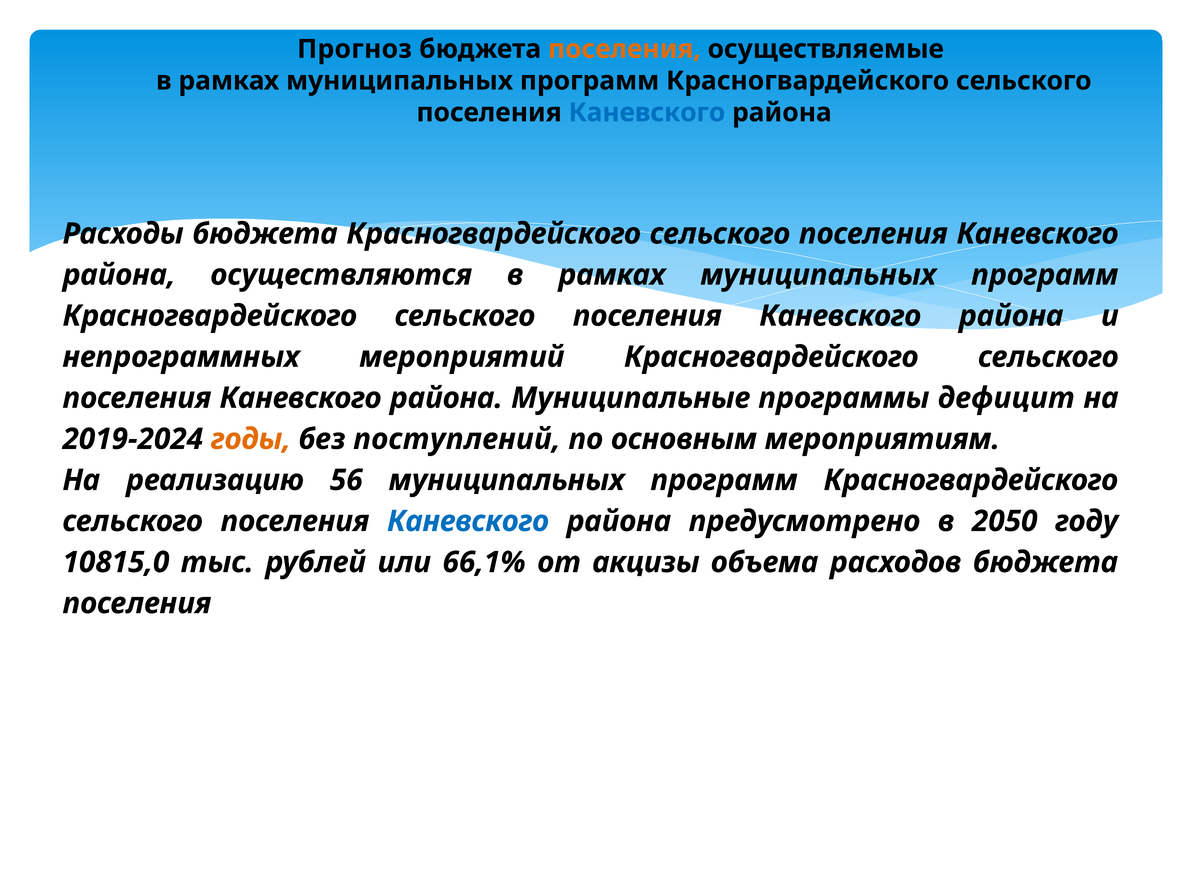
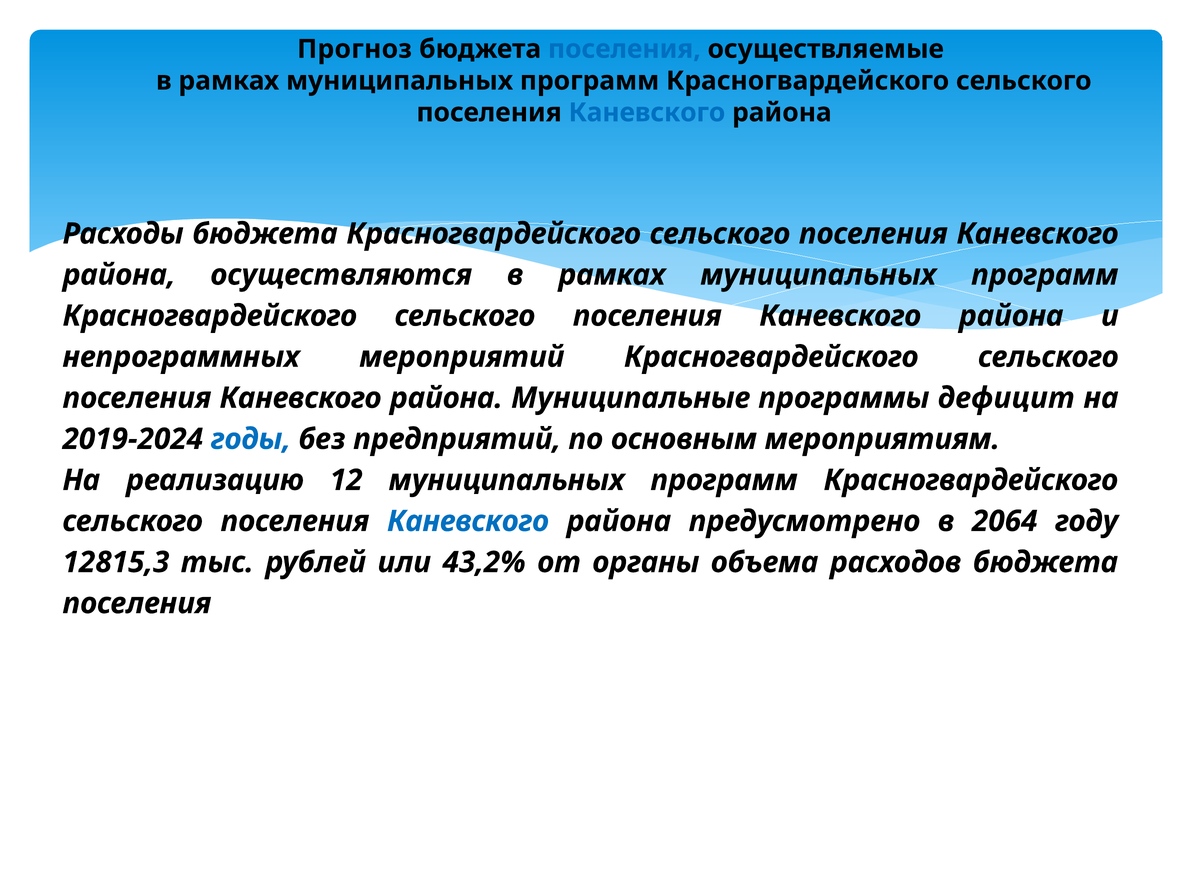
поселения colour: orange -> blue (624, 49)
годы colour: orange -> blue (251, 439)
поступлений: поступлений -> предприятий (457, 439)
56: 56 -> 12 (346, 480)
2050: 2050 -> 2064 (1005, 521)
10815,0: 10815,0 -> 12815,3 (116, 562)
66,1%: 66,1% -> 43,2% (484, 562)
акцизы: акцизы -> органы (646, 562)
